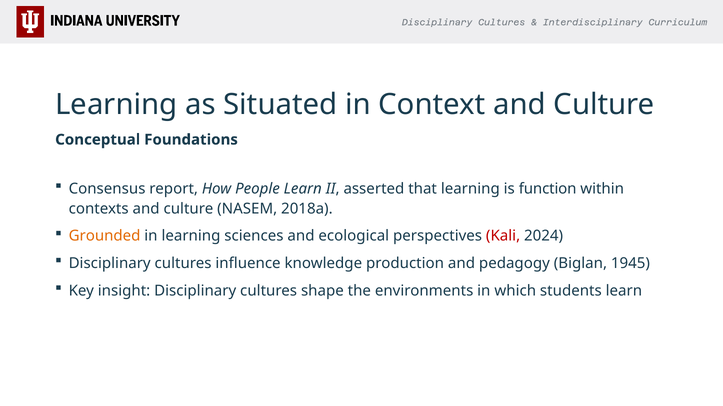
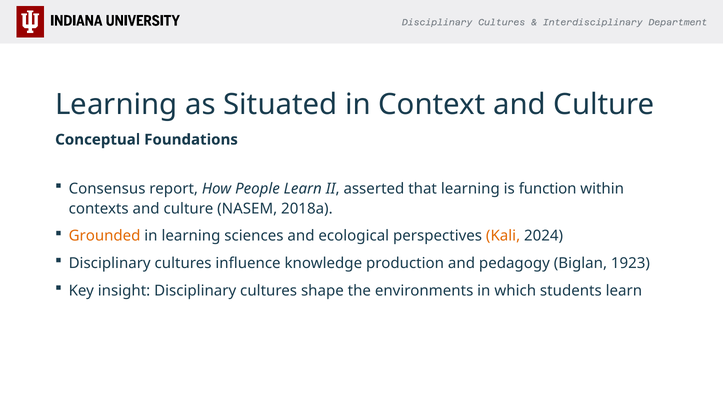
Curriculum: Curriculum -> Department (678, 22)
Kali colour: red -> orange (503, 236)
1945: 1945 -> 1923 (630, 264)
